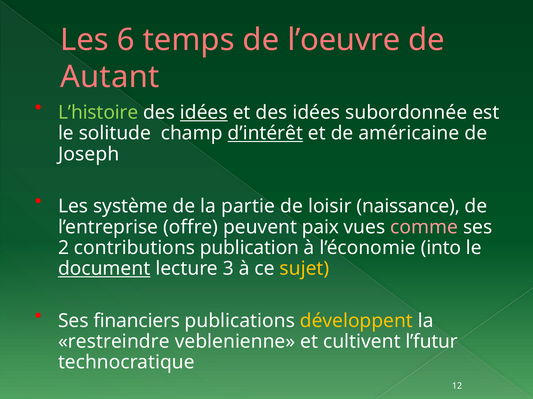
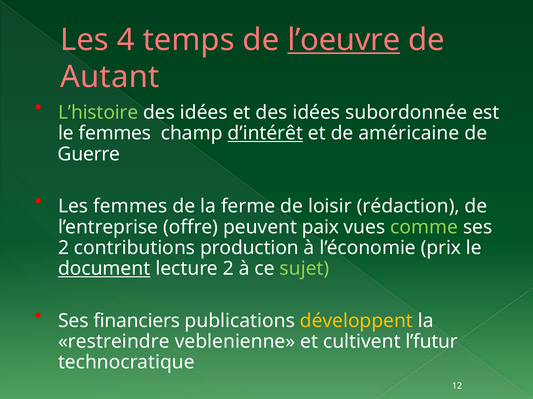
6: 6 -> 4 (126, 40)
l’oeuvre underline: none -> present (344, 40)
idées underline: present -> none (204, 113)
le solitude: solitude -> femmes (115, 134)
Joseph: Joseph -> Guerre (89, 154)
Les système: système -> femmes (130, 207)
partie: partie -> ferme (248, 207)
naissance: naissance -> rédaction (408, 207)
comme colour: pink -> light green (424, 227)
publication: publication -> production (249, 248)
into: into -> prix (441, 248)
lecture 3: 3 -> 2 (228, 269)
sujet colour: yellow -> light green (304, 269)
